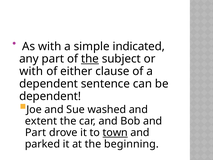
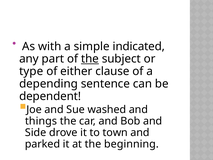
with: with -> type (31, 71)
dependent: dependent -> depending (49, 84)
extent: extent -> things (41, 121)
Part: Part -> Side (36, 132)
town underline: present -> none (115, 132)
